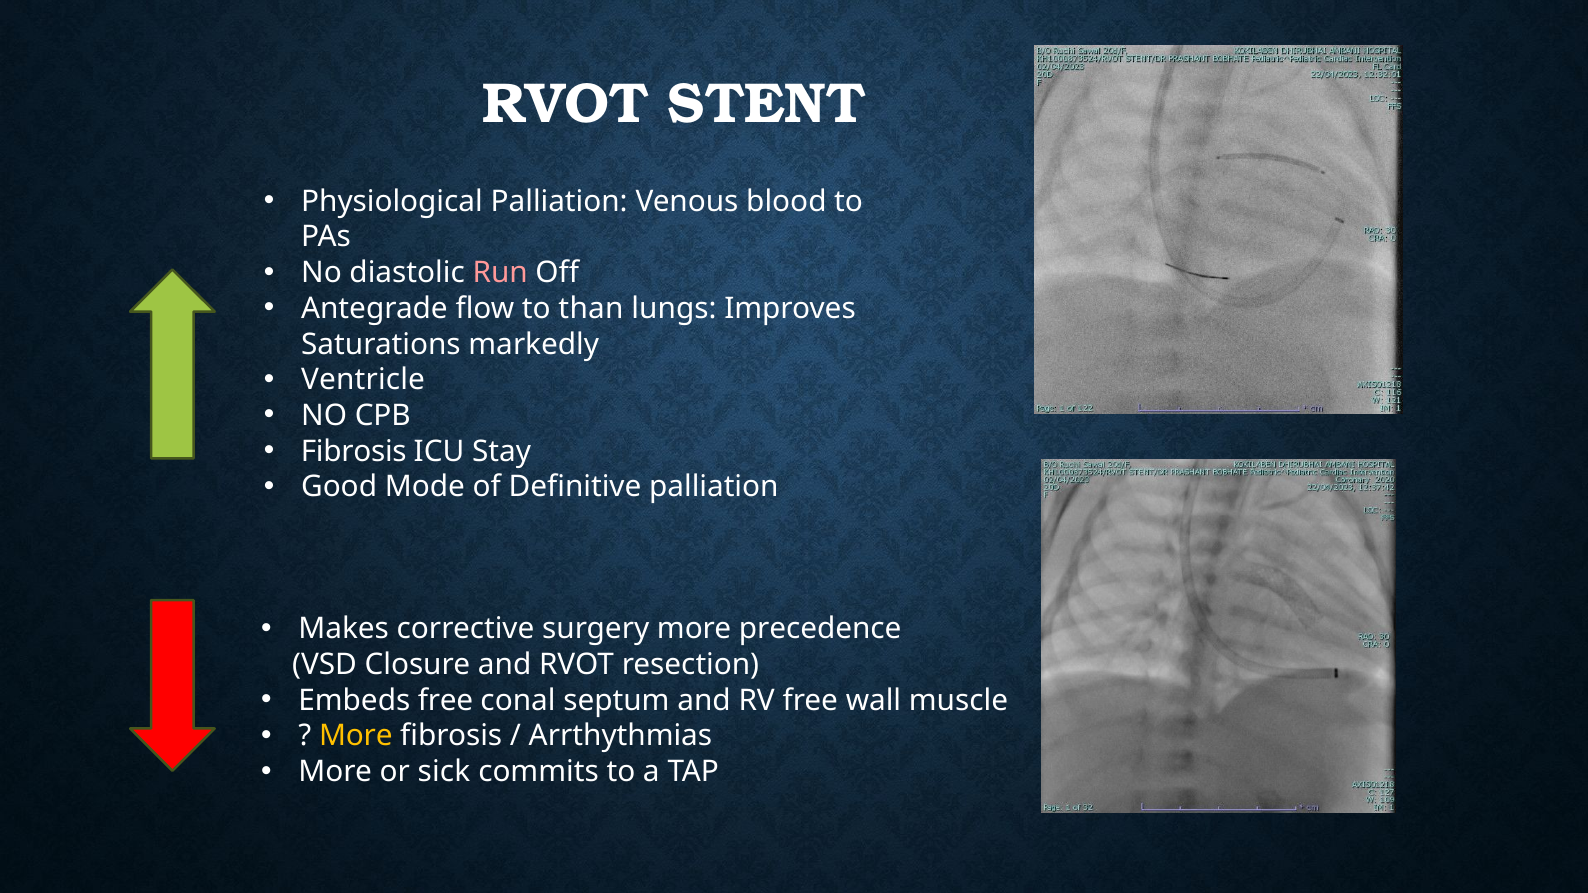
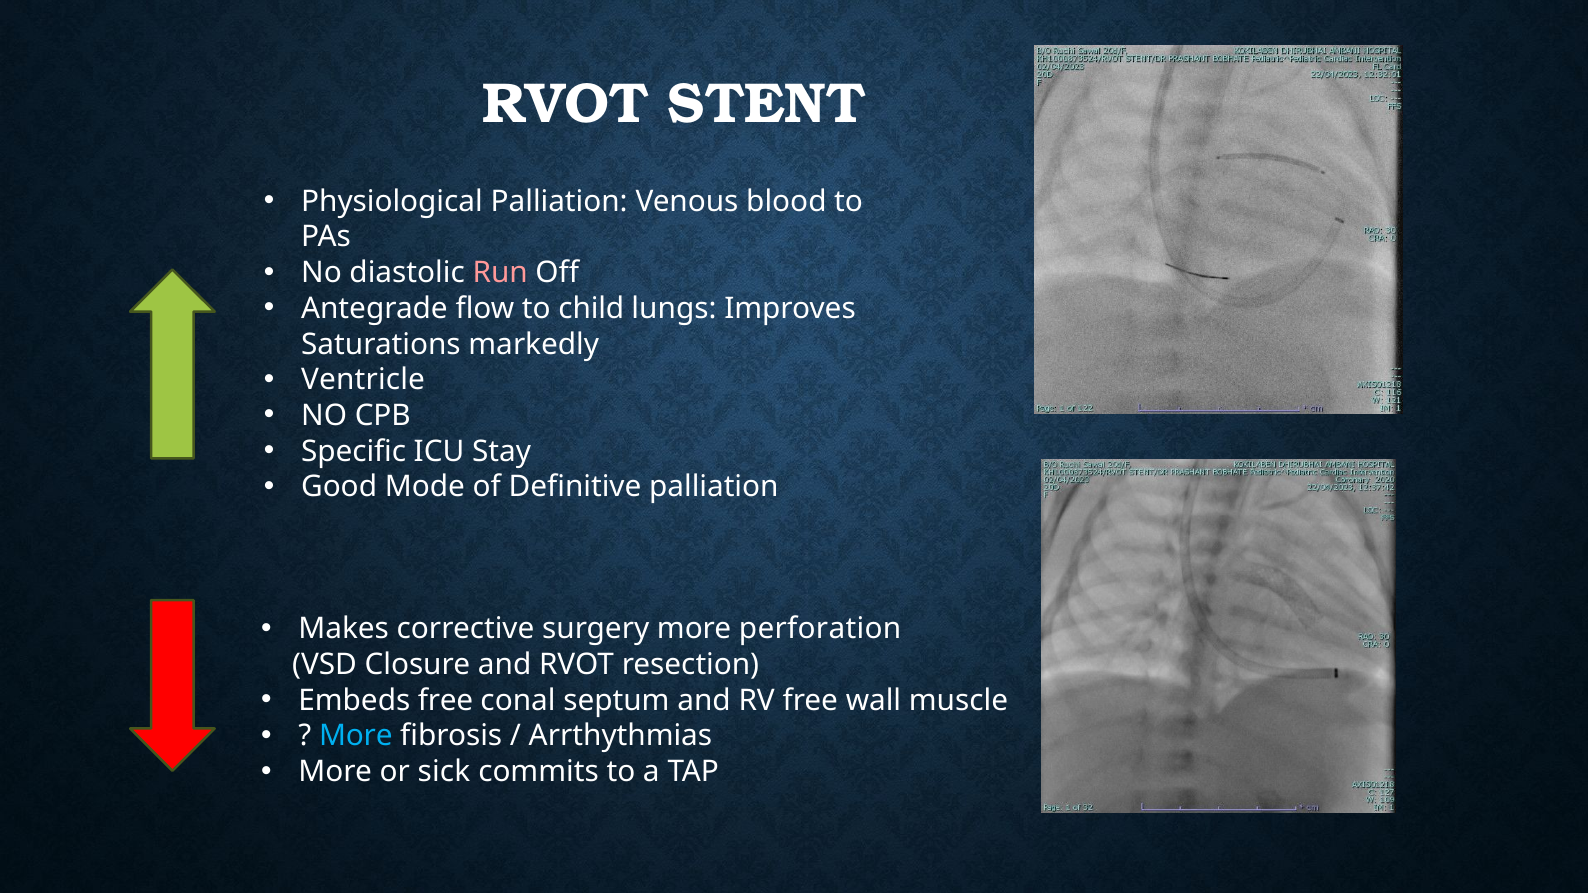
than: than -> child (591, 309)
Fibrosis: Fibrosis -> Specific (354, 452)
precedence: precedence -> perforation (820, 629)
More colour: yellow -> light blue (356, 736)
